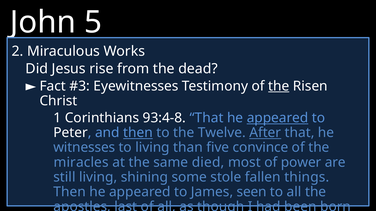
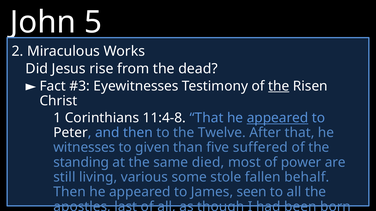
93:4-8: 93:4-8 -> 11:4-8 (164, 118)
then underline: present -> none (138, 133)
After underline: present -> none (265, 133)
to living: living -> given (153, 148)
convince: convince -> suffered (260, 148)
miracles: miracles -> standing (81, 163)
shining: shining -> various (144, 177)
things: things -> behalf (307, 177)
